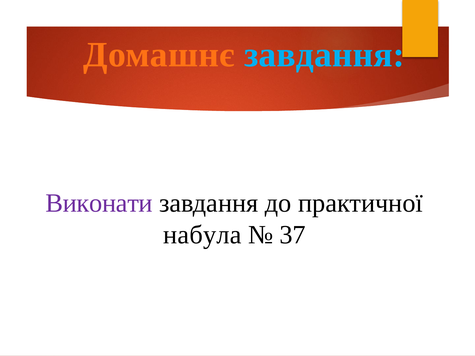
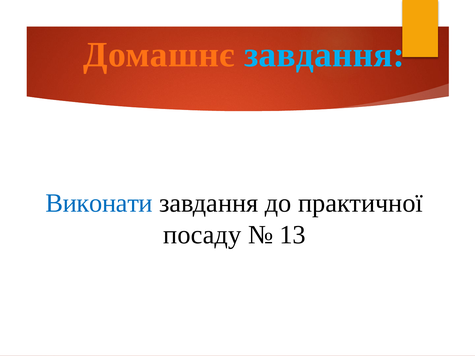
Виконати colour: purple -> blue (99, 203)
набула: набула -> посаду (202, 235)
37: 37 -> 13 (293, 235)
